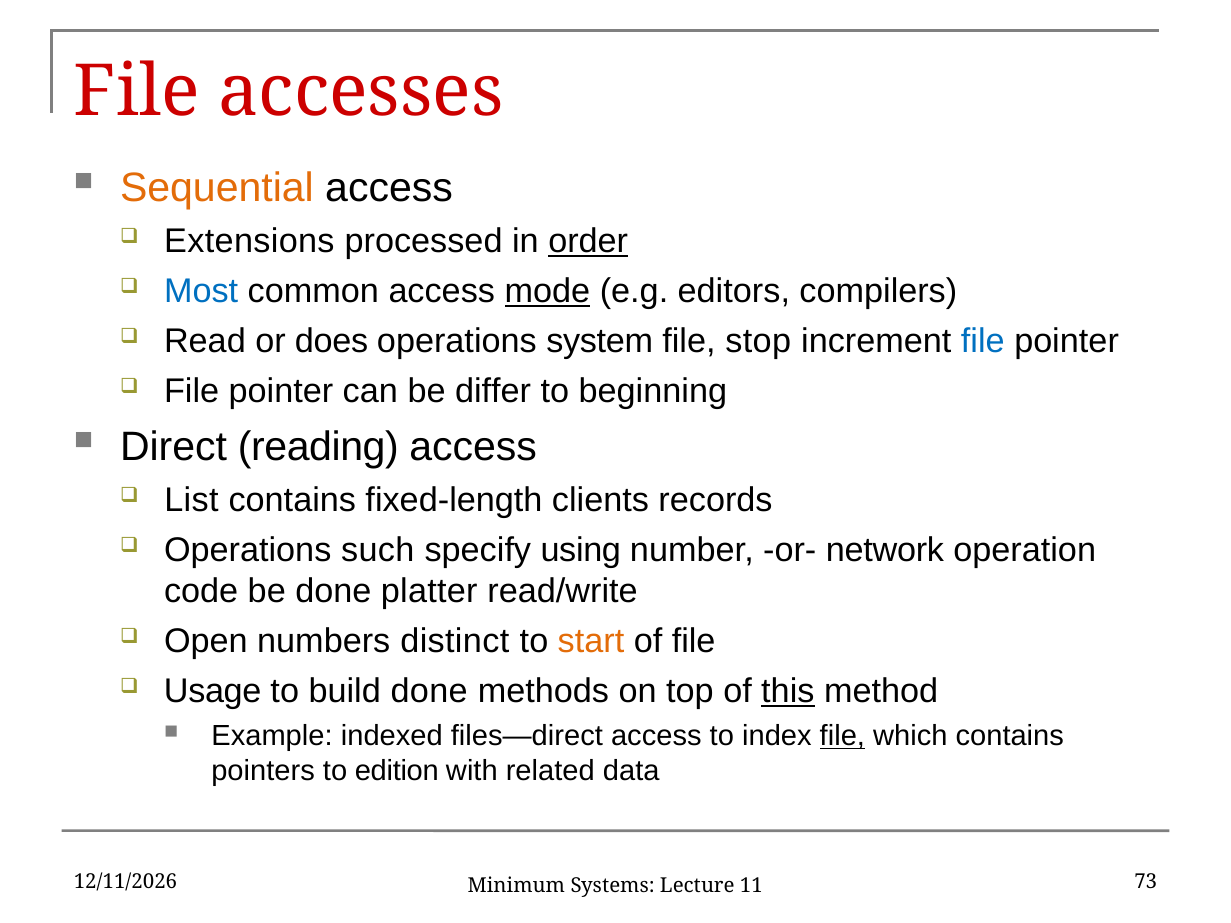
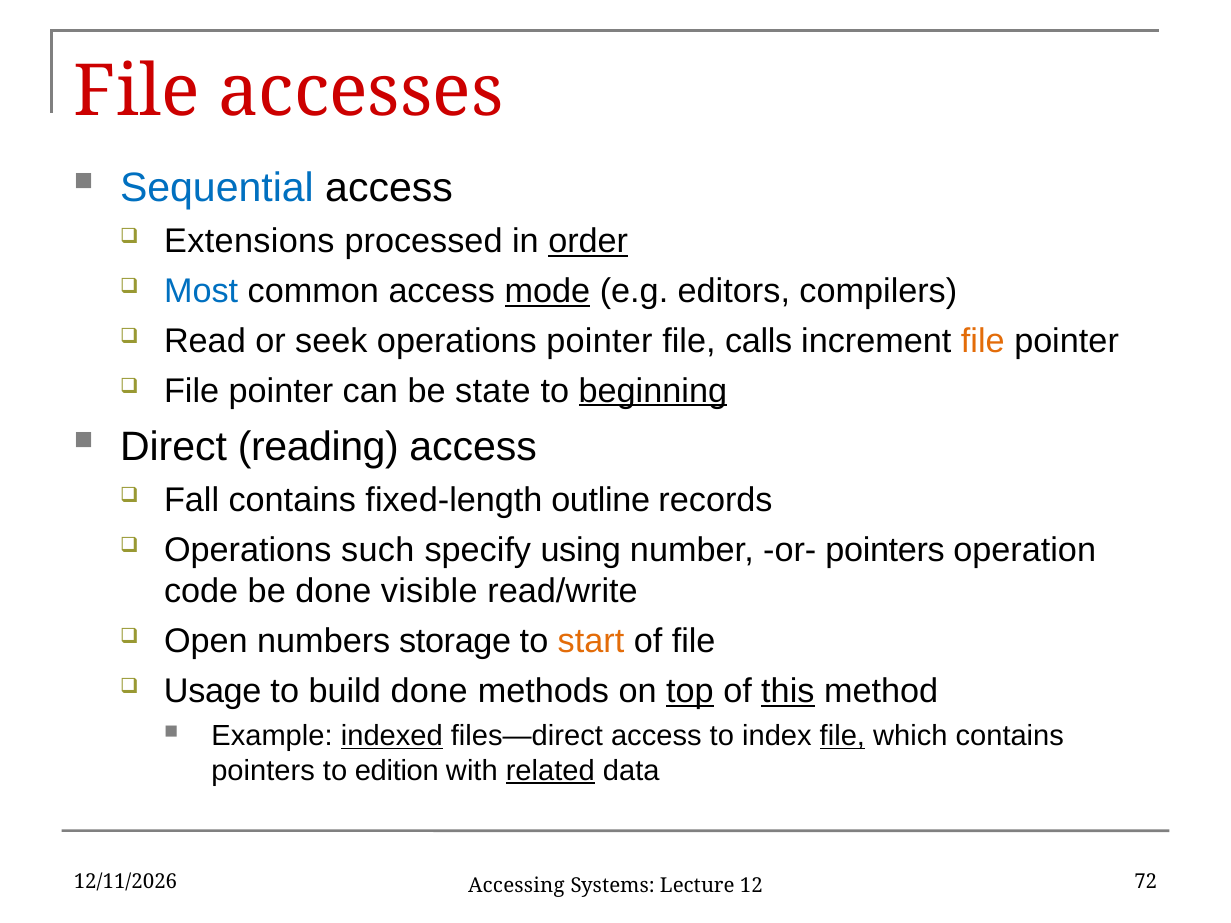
Sequential colour: orange -> blue (217, 188)
does: does -> seek (331, 341)
operations system: system -> pointer (599, 341)
stop: stop -> calls (759, 341)
file colour: blue -> orange (983, 341)
differ: differ -> state (493, 391)
beginning underline: none -> present (653, 391)
List: List -> Fall (192, 500)
clients: clients -> outline (601, 500)
or- network: network -> pointers (885, 550)
platter: platter -> visible (429, 591)
distinct: distinct -> storage (455, 641)
top underline: none -> present (690, 691)
indexed underline: none -> present (392, 736)
related underline: none -> present (550, 771)
73: 73 -> 72 (1146, 882)
Minimum: Minimum -> Accessing (516, 886)
11: 11 -> 12 (751, 886)
